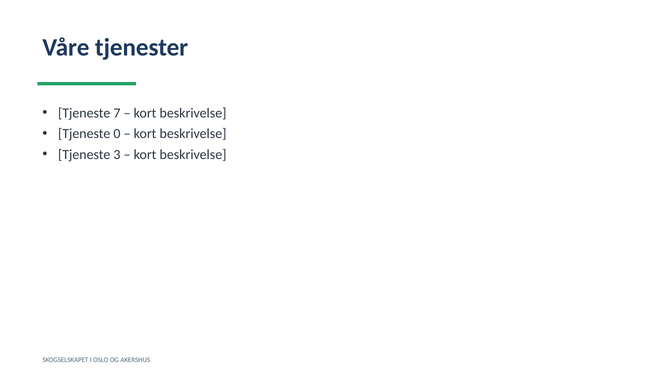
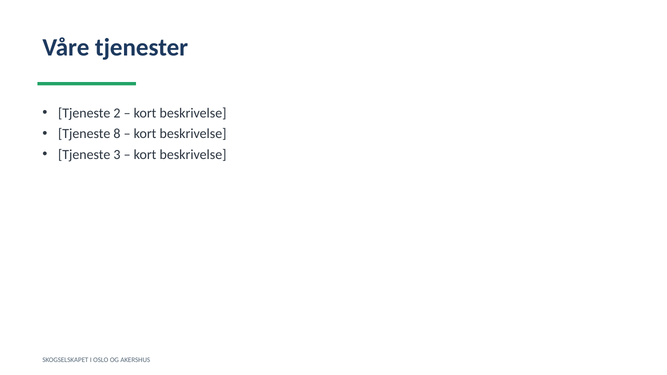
7: 7 -> 2 (117, 113)
0: 0 -> 8 (117, 134)
